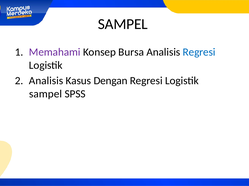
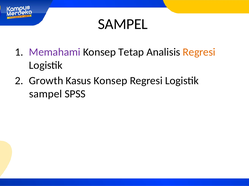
Bursa: Bursa -> Tetap (131, 52)
Regresi colour: blue -> orange (199, 52)
Analisis: Analisis -> Growth (46, 81)
Kasus Dengan: Dengan -> Konsep (110, 81)
